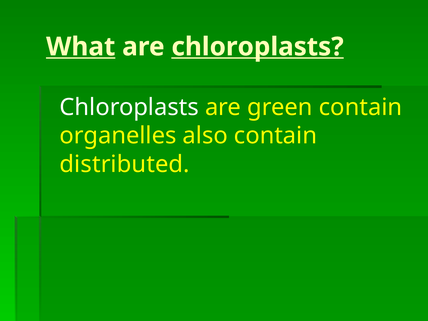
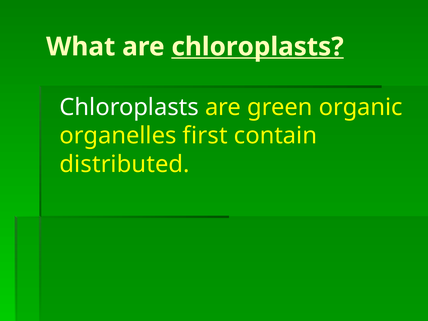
What underline: present -> none (81, 47)
green contain: contain -> organic (361, 107)
also: also -> first (205, 136)
